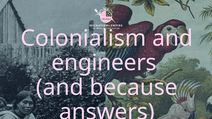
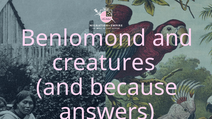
Colonialism: Colonialism -> Benlomond (83, 38)
engineers: engineers -> creatures (104, 63)
